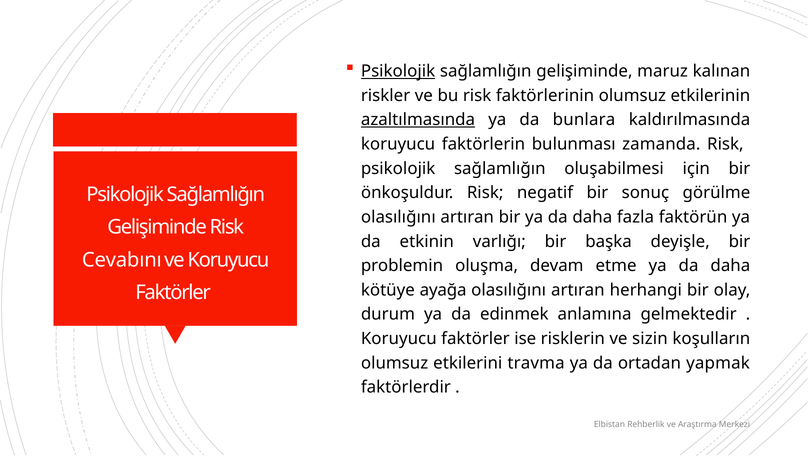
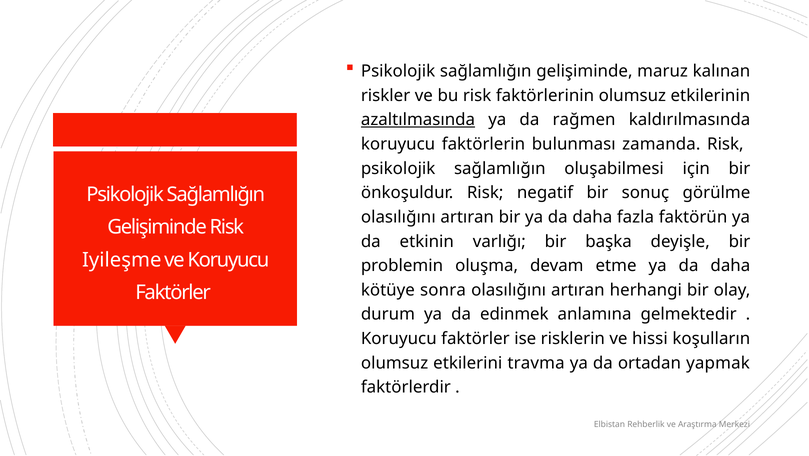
Psikolojik underline: present -> none (398, 71)
bunlara: bunlara -> rağmen (584, 120)
Cevabını: Cevabını -> Iyileşme (122, 260)
ayağa: ayağa -> sonra (443, 290)
sizin: sizin -> hissi (650, 339)
